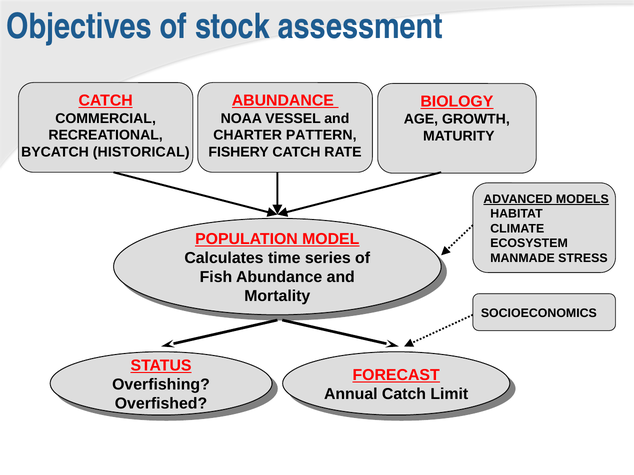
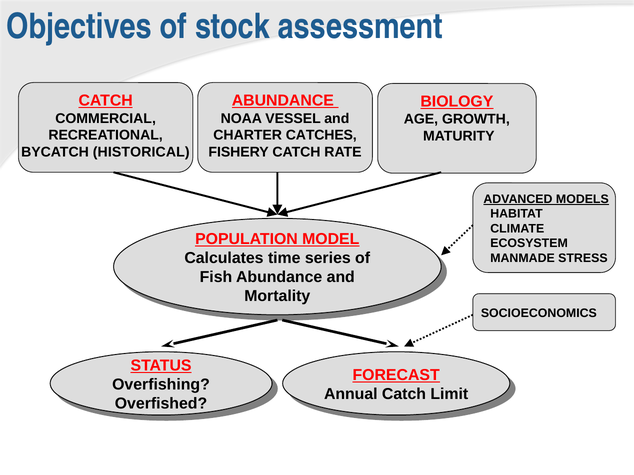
PATTERN: PATTERN -> CATCHES (321, 135)
